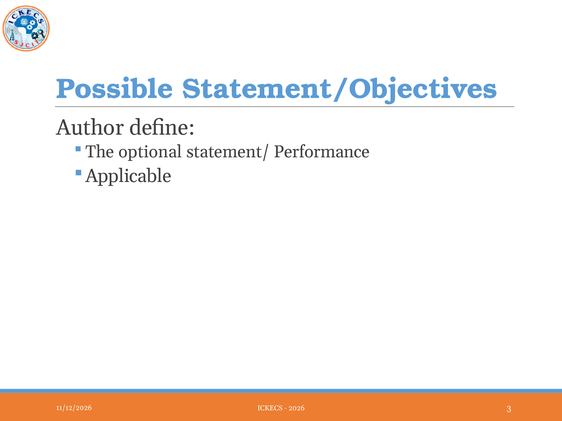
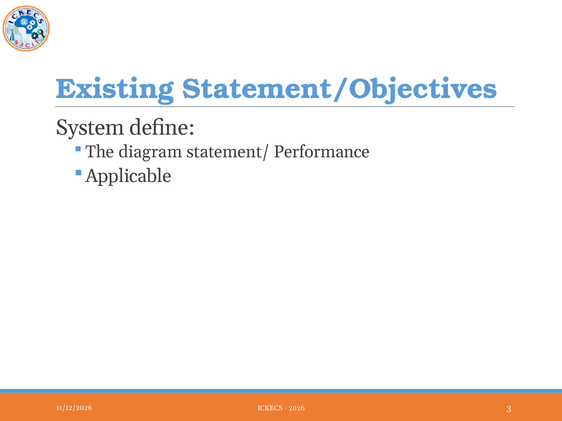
Possible: Possible -> Existing (115, 89)
Author: Author -> System (90, 128)
optional: optional -> diagram (150, 152)
